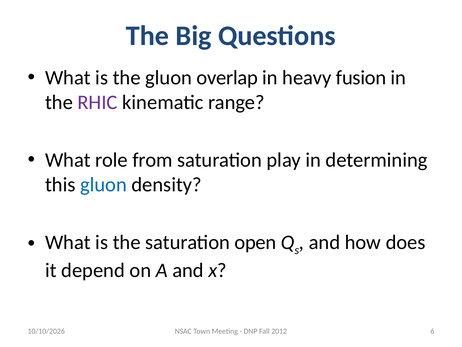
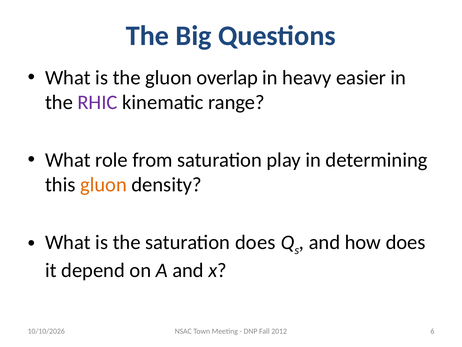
fusion: fusion -> easier (361, 78)
gluon colour: blue -> orange (103, 184)
saturation open: open -> does (255, 242)
